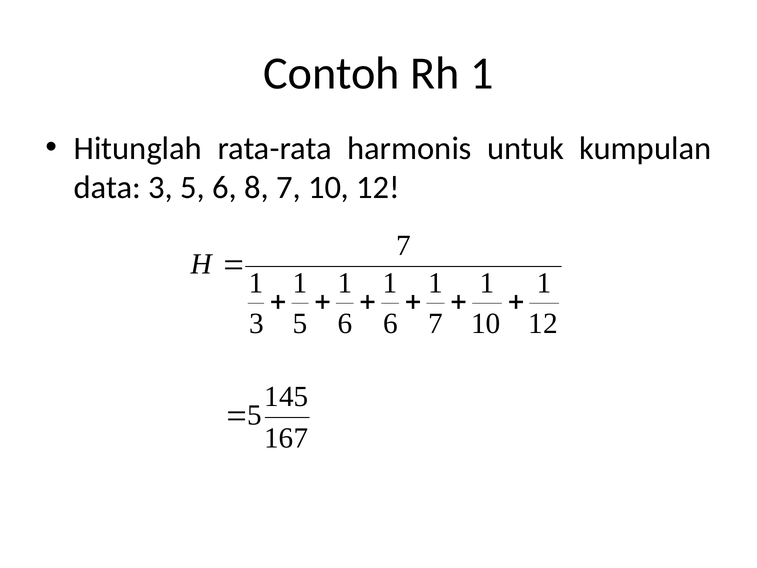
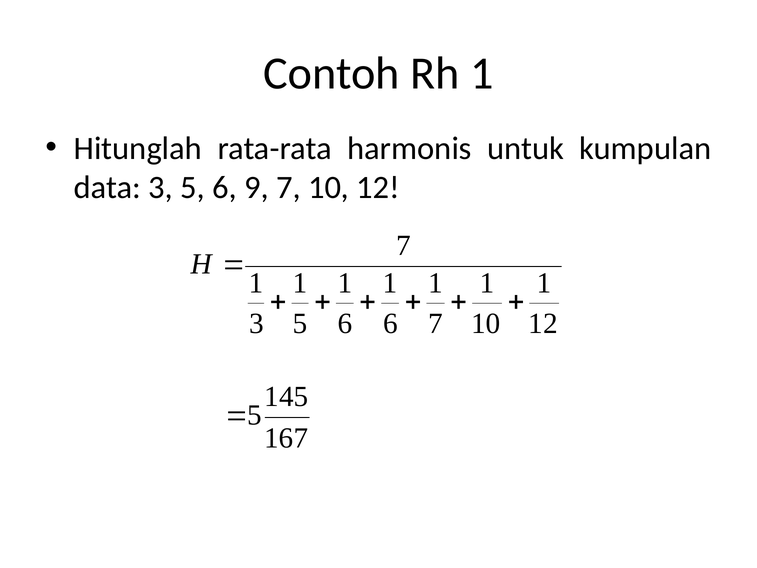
8: 8 -> 9 (256, 187)
